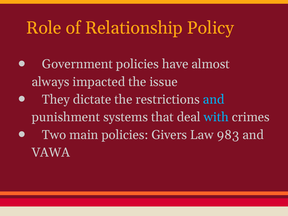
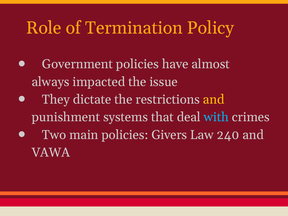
Relationship: Relationship -> Termination (134, 28)
and colour: light blue -> yellow (214, 99)
983: 983 -> 240 (228, 135)
